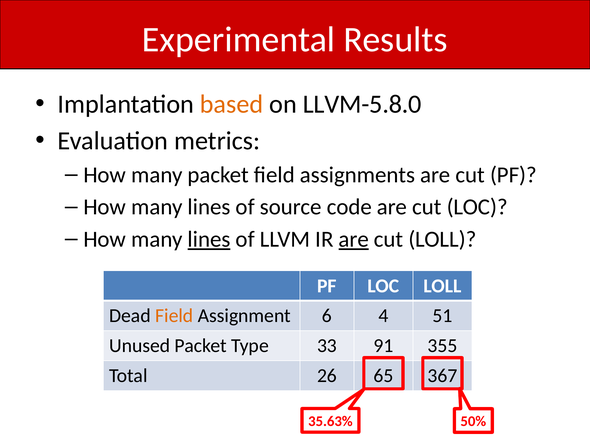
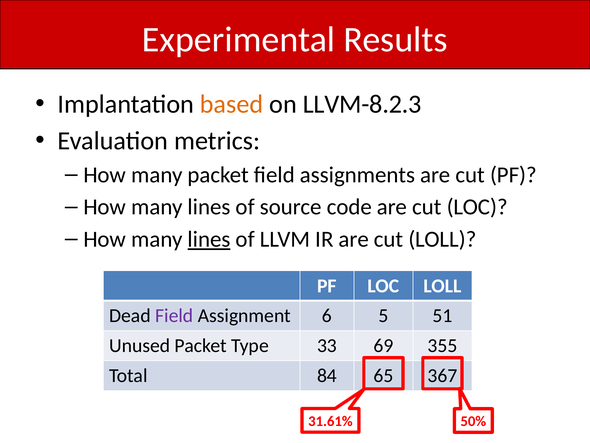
LLVM-5.8.0: LLVM-5.8.0 -> LLVM-8.2.3 (362, 104)
are underline: present -> none (354, 239)
Field colour: orange -> purple (174, 315)
4: 4 -> 5 (383, 315)
91: 91 -> 69 (384, 345)
26: 26 -> 84 (327, 375)
35.63%: 35.63% -> 31.61% (330, 421)
